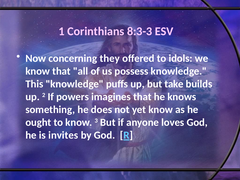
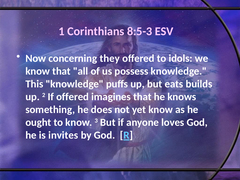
8:3-3: 8:3-3 -> 8:5-3 (140, 31)
take: take -> eats (174, 84)
If powers: powers -> offered (73, 97)
